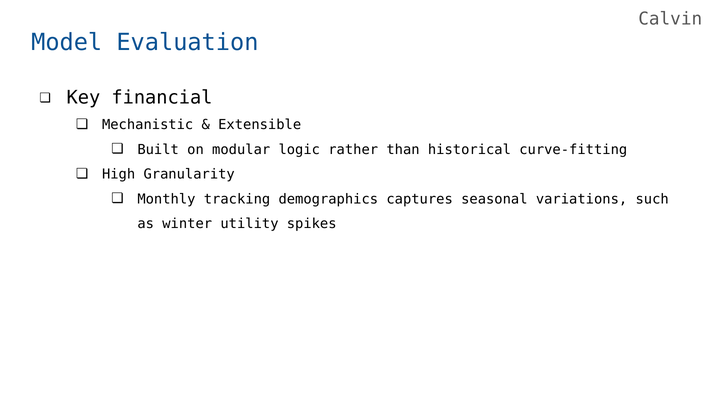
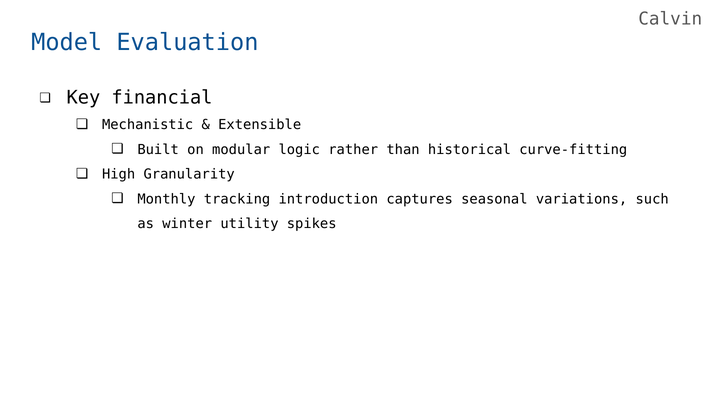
demographics: demographics -> introduction (328, 199)
